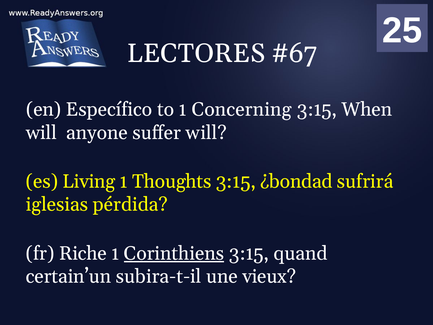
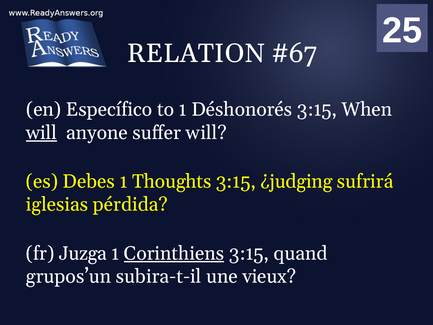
LECTORES: LECTORES -> RELATION (196, 53)
Concerning: Concerning -> Déshonorés (242, 110)
will underline: none -> present (42, 133)
Living: Living -> Debes (89, 181)
¿bondad: ¿bondad -> ¿judging (296, 181)
Riche: Riche -> Juzga (83, 253)
certain’un: certain’un -> grupos’un (69, 276)
